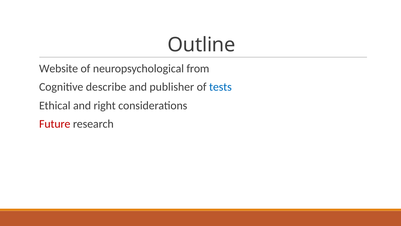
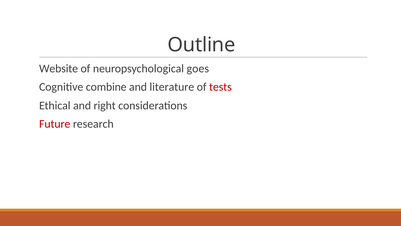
from: from -> goes (198, 68)
describe: describe -> combine (106, 87)
publisher: publisher -> literature (172, 87)
tests colour: blue -> red (220, 87)
